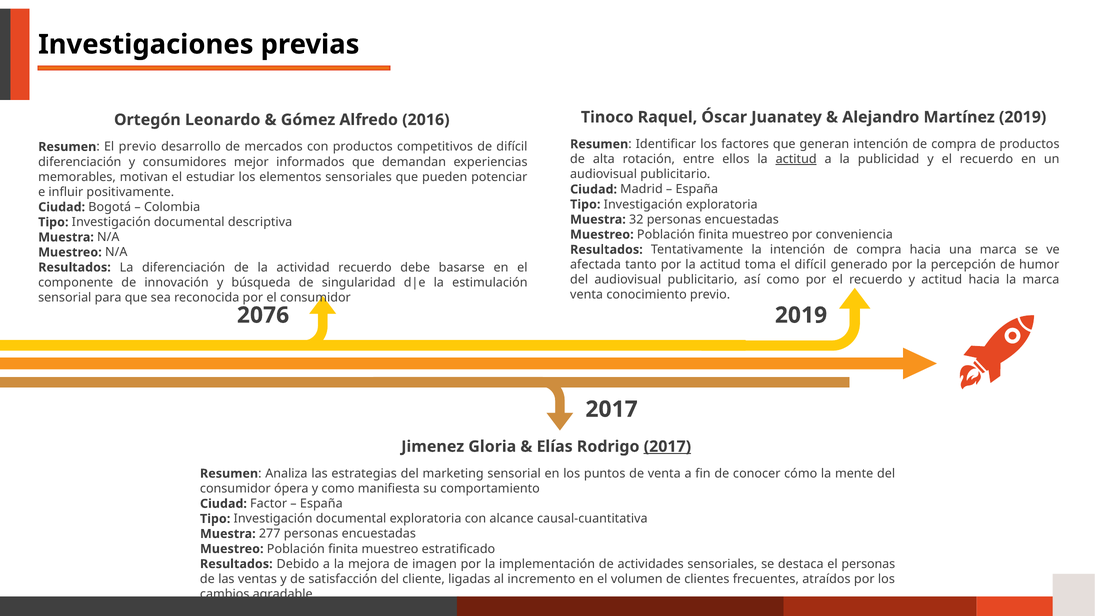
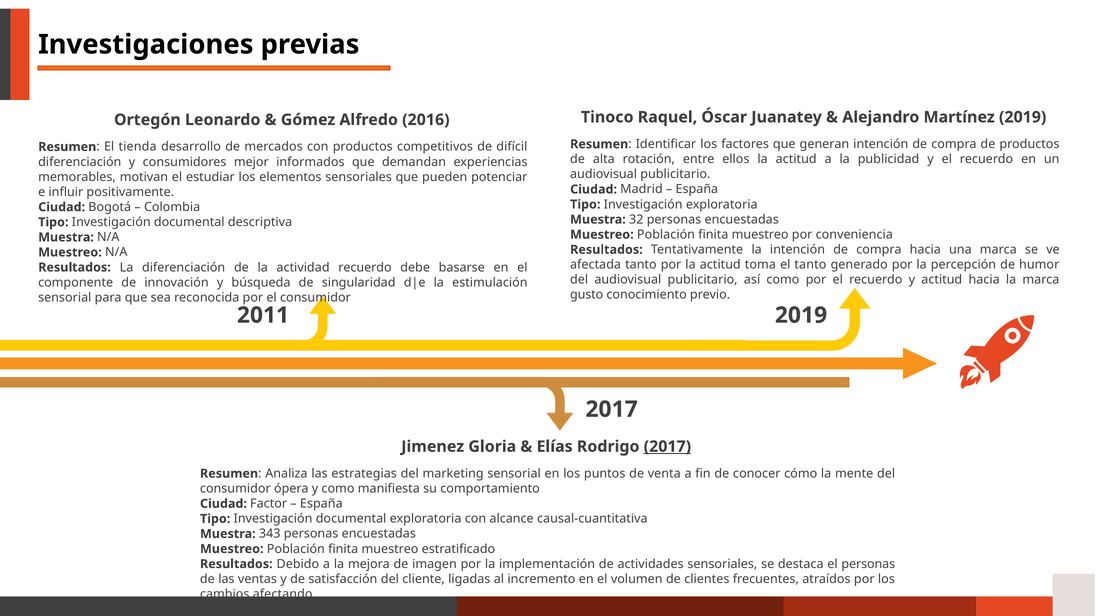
El previo: previo -> tienda (138, 147)
actitud underline: present -> none (796, 159)
el difícil: difícil -> tanto (810, 265)
venta: venta -> gusto (587, 295)
2076: 2076 -> 2011 (263, 315)
277: 277 -> 343 (270, 534)
agradable: agradable -> afectando (284, 595)
